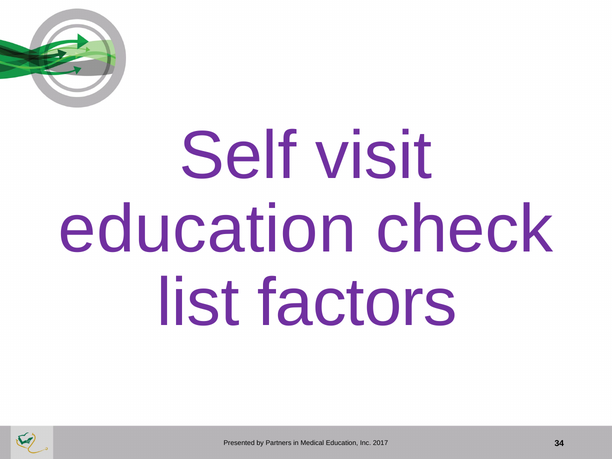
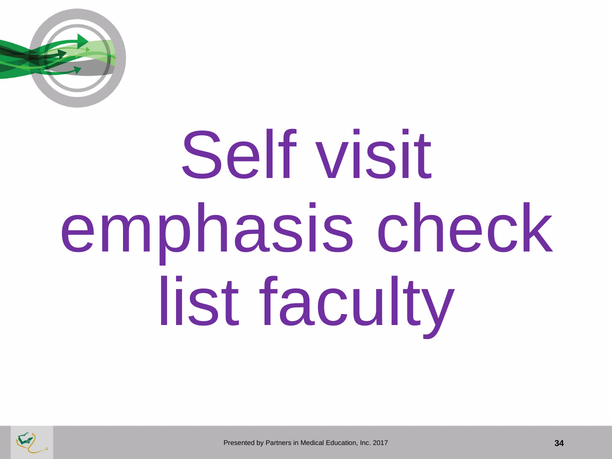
education: education -> emphasis (207, 229)
factors: factors -> faculty (357, 303)
